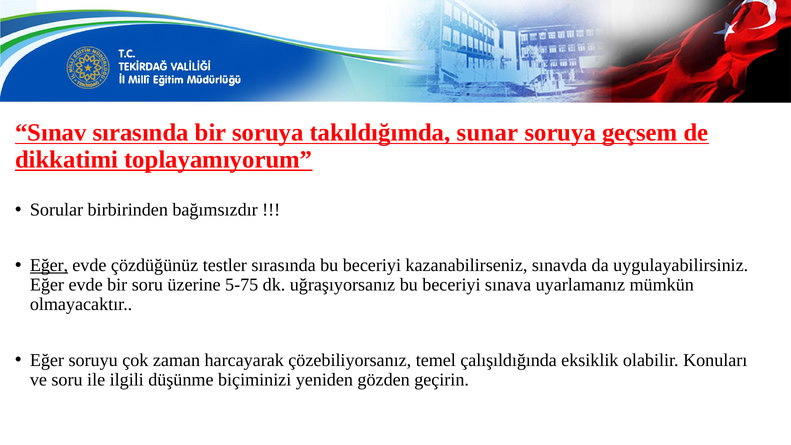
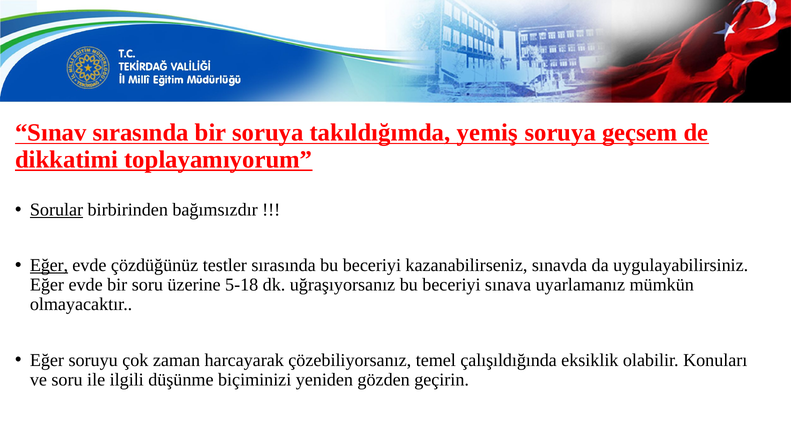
sunar: sunar -> yemiş (487, 133)
Sorular underline: none -> present (57, 210)
5-75: 5-75 -> 5-18 (242, 285)
